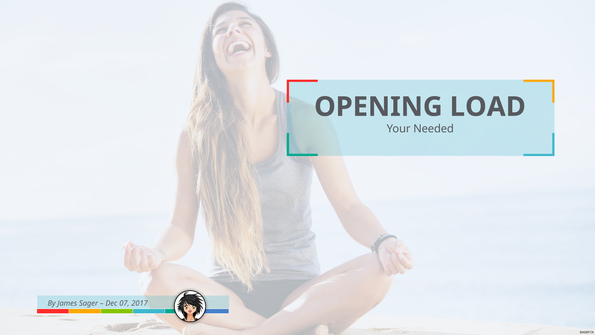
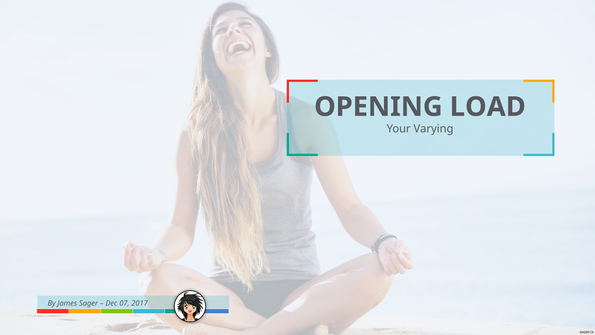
Needed: Needed -> Varying (433, 129)
